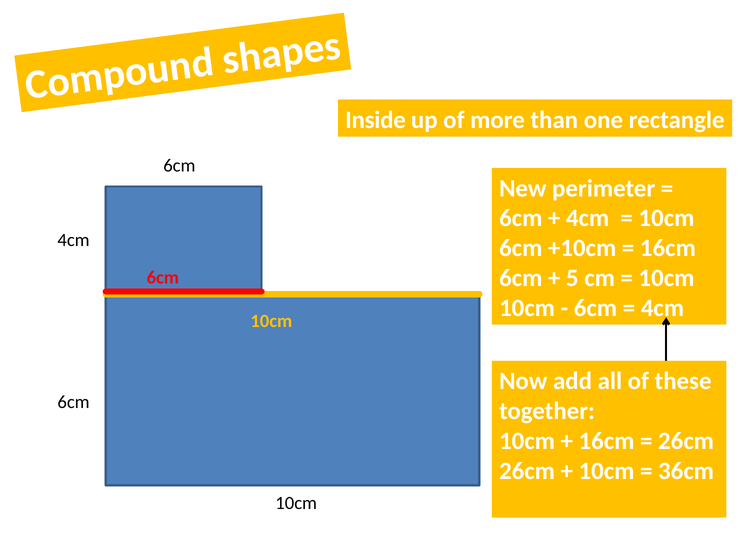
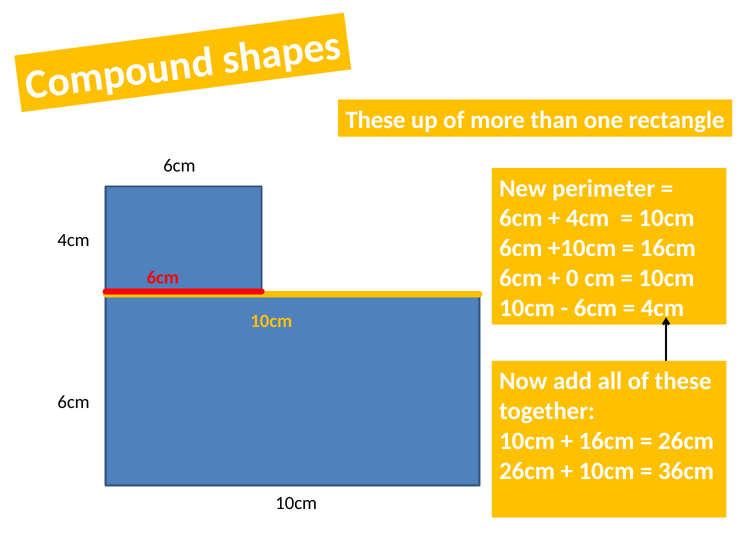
Inside: Inside -> These (375, 120)
5: 5 -> 0 (572, 278)
